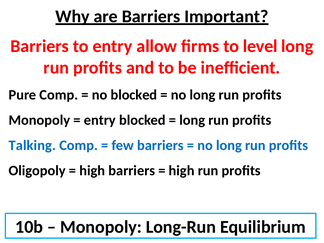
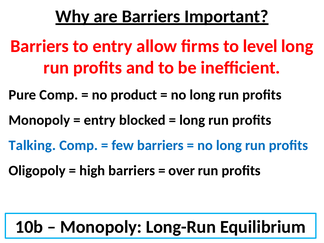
no blocked: blocked -> product (134, 95)
high: high -> over (182, 171)
